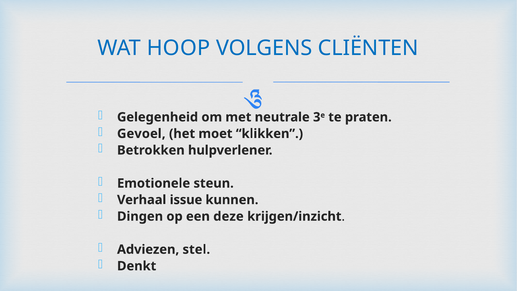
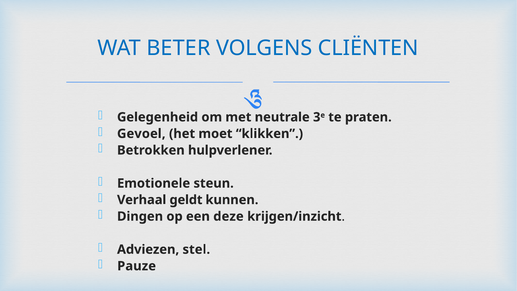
HOOP: HOOP -> BETER (178, 48)
issue: issue -> geldt (186, 200)
Denkt: Denkt -> Pauze (137, 266)
